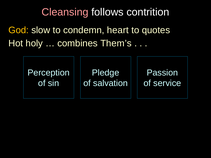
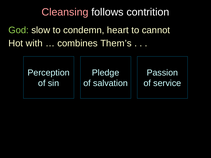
God colour: yellow -> light green (19, 30)
quotes: quotes -> cannot (156, 30)
holy: holy -> with (34, 43)
